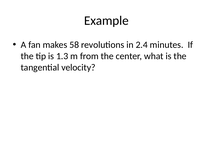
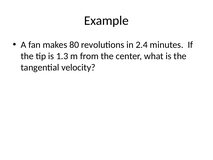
58: 58 -> 80 (74, 45)
